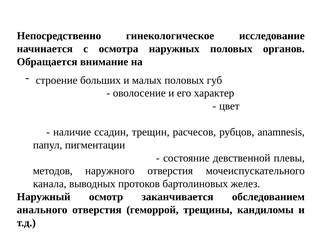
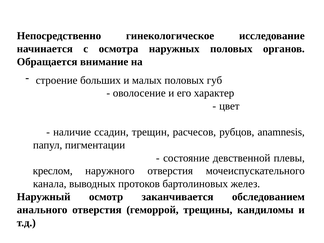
методов: методов -> креслом (53, 171)
